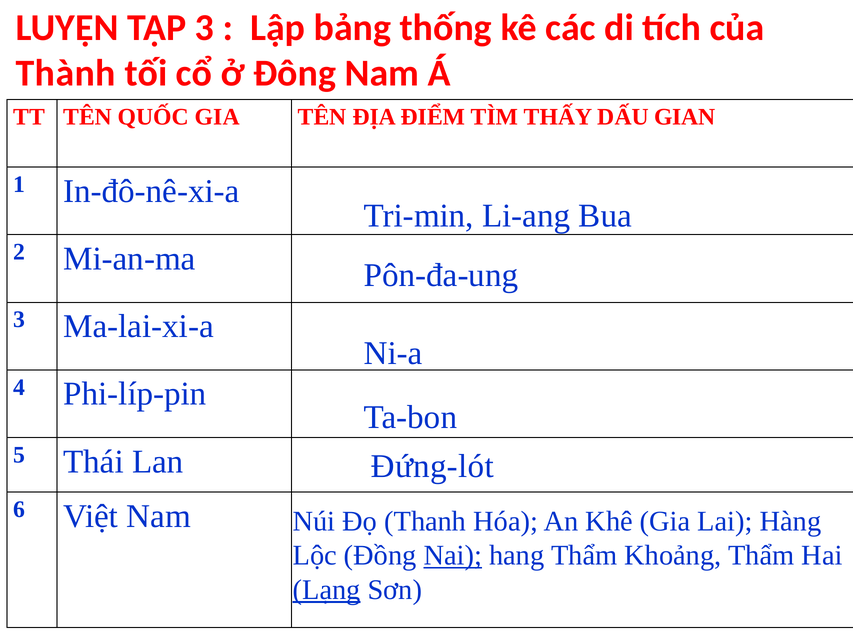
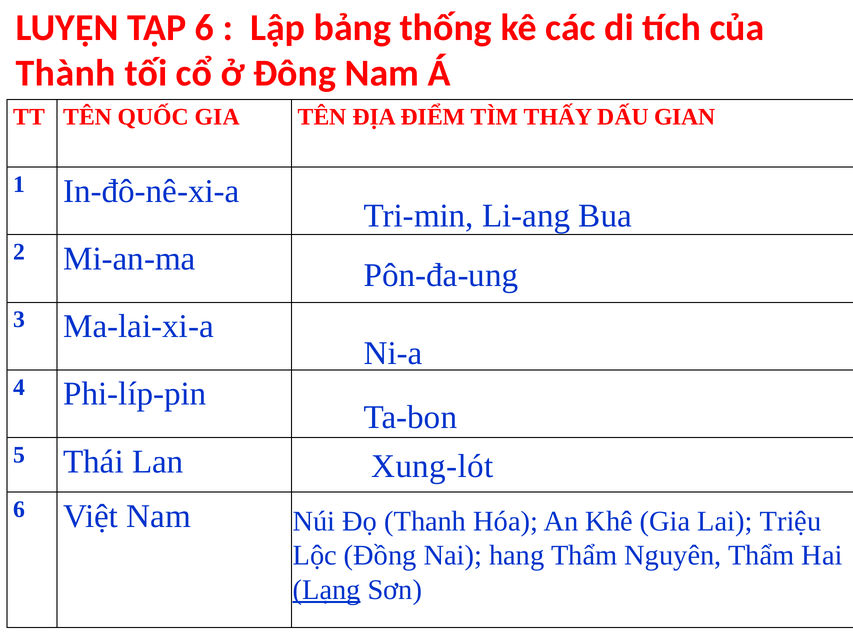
TẬP 3: 3 -> 6 (204, 27)
Đứng-lót: Đứng-lót -> Xung-lót (432, 466)
Hàng: Hàng -> Triệu (790, 521)
Nai underline: present -> none (453, 555)
Khoảng: Khoảng -> Nguyên (673, 555)
